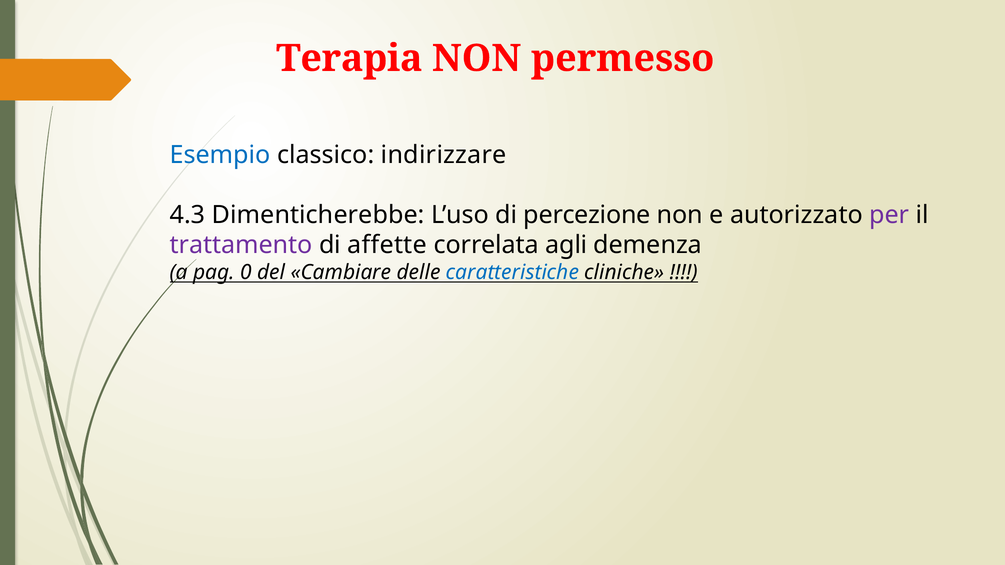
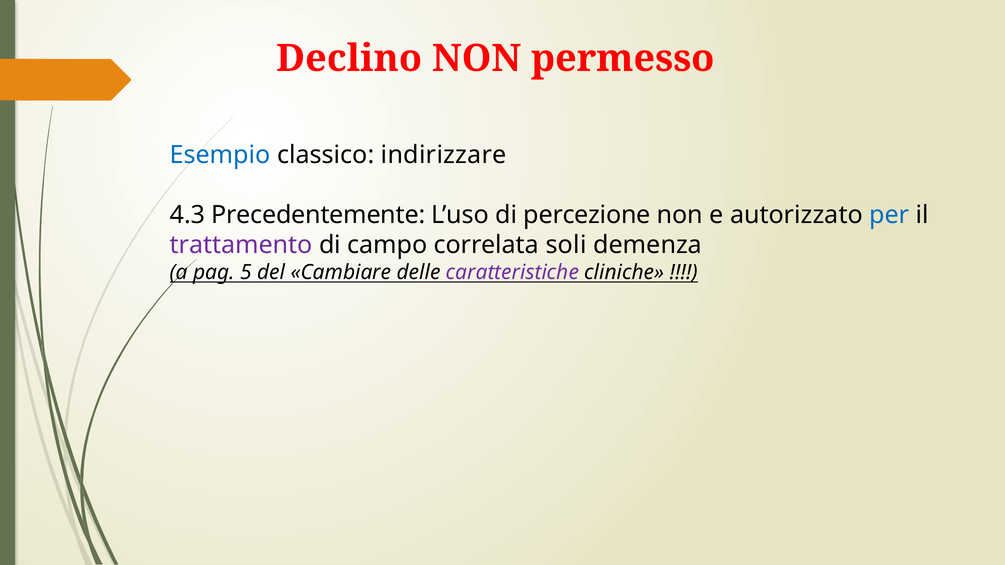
Terapia: Terapia -> Declino (349, 58)
Dimenticherebbe: Dimenticherebbe -> Precedentemente (318, 215)
per colour: purple -> blue (889, 215)
affette: affette -> campo (387, 245)
agli: agli -> soli (566, 245)
0: 0 -> 5 (246, 273)
caratteristiche colour: blue -> purple (512, 273)
